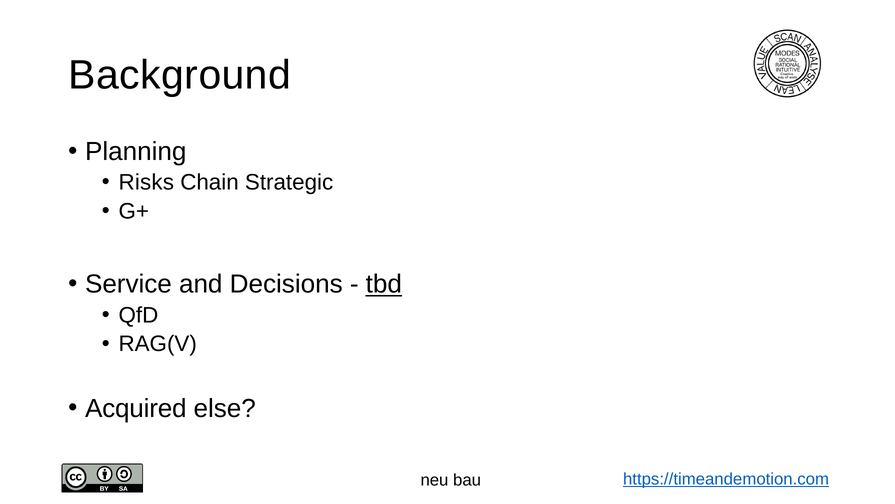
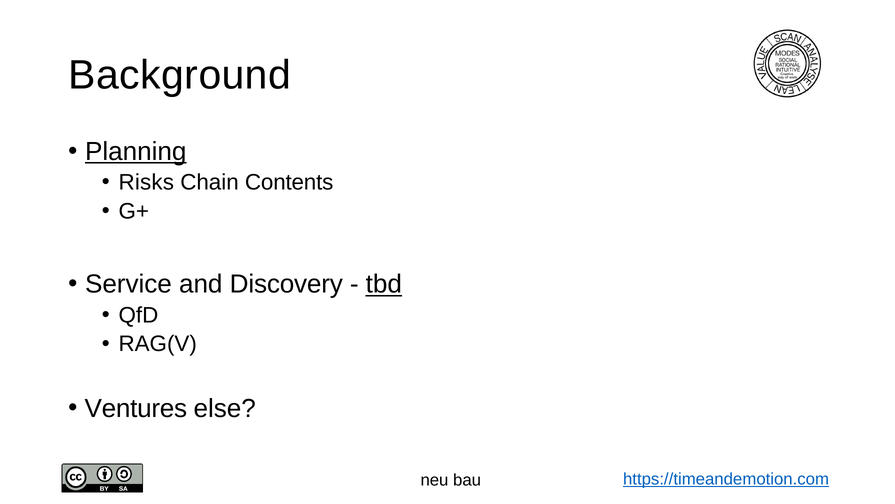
Planning underline: none -> present (136, 151)
Strategic: Strategic -> Contents (289, 182)
Decisions: Decisions -> Discovery (286, 284)
Acquired: Acquired -> Ventures (136, 408)
